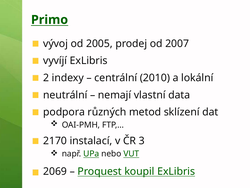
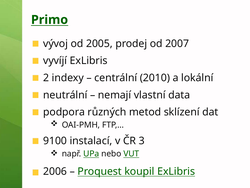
2170: 2170 -> 9100 (55, 141)
2069: 2069 -> 2006 (55, 171)
